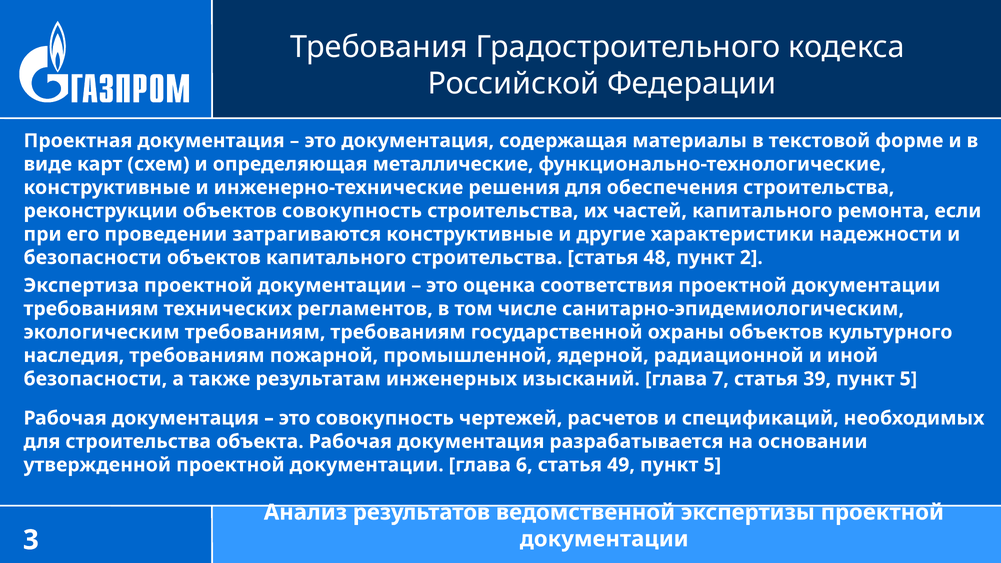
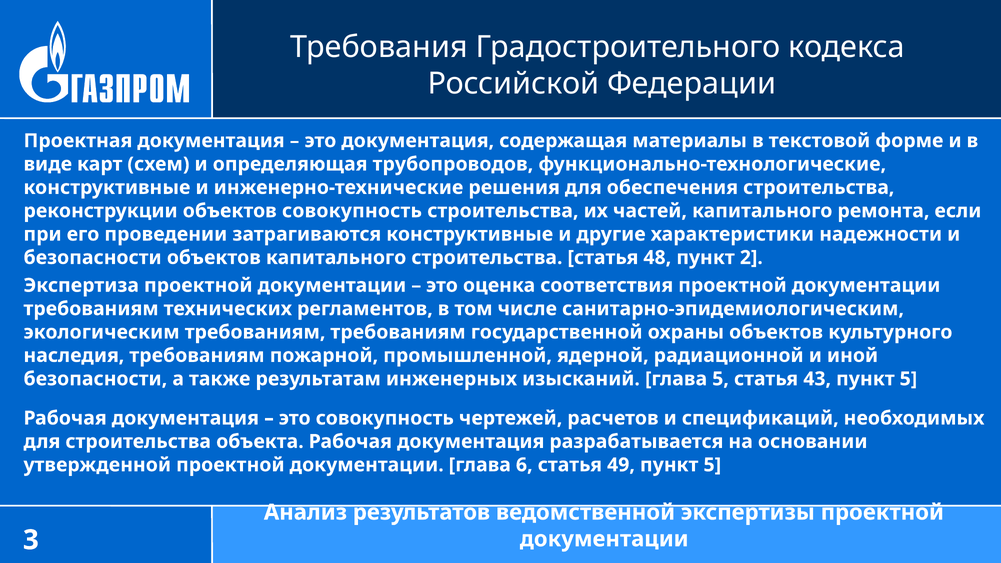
металлические: металлические -> трубопроводов (453, 164)
глава 7: 7 -> 5 (721, 379)
39: 39 -> 43 (817, 379)
